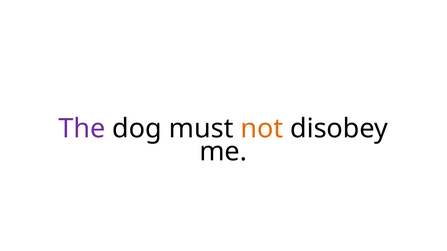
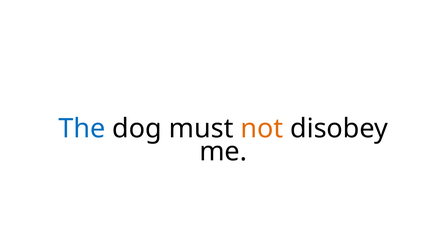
The colour: purple -> blue (82, 129)
